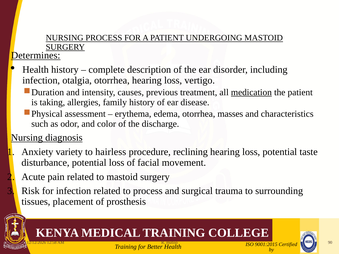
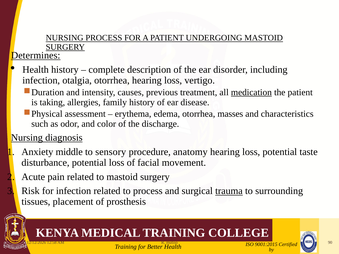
variety: variety -> middle (69, 152)
hairless: hairless -> sensory (111, 152)
reclining: reclining -> anatomy (190, 152)
trauma underline: none -> present (229, 191)
